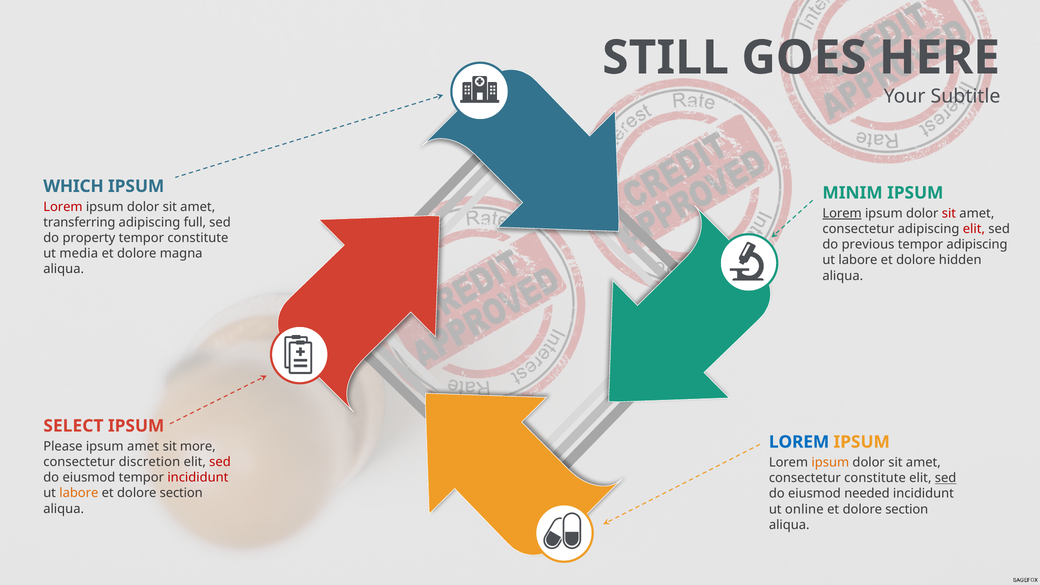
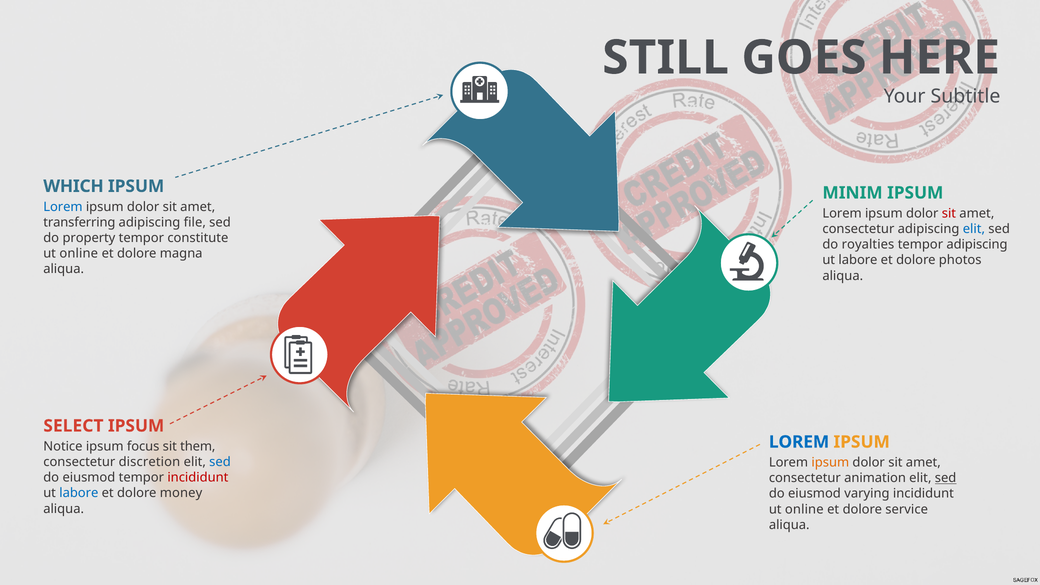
Lorem colour: red -> blue (63, 207)
Lorem underline: present -> none (842, 213)
full: full -> file (195, 222)
elit colour: red -> blue (974, 229)
previous: previous -> royalties (868, 245)
media: media -> online (79, 254)
hidden: hidden -> photos (960, 260)
Please: Please -> Notice (63, 446)
ipsum amet: amet -> focus (143, 446)
more: more -> them (198, 446)
sed colour: red -> blue (220, 462)
consectetur constitute: constitute -> animation (875, 478)
labore colour: orange -> blue (79, 493)
section: section -> money (181, 493)
needed: needed -> varying (867, 494)
section: section -> service (907, 509)
